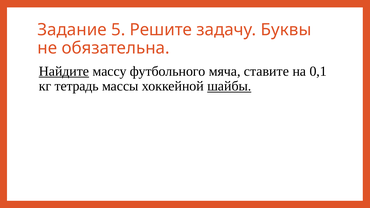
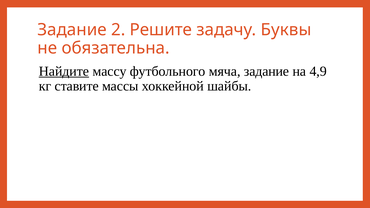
5: 5 -> 2 (118, 30)
мяча ставите: ставите -> задание (267, 71)
0,1: 0,1 -> 4,9 (318, 71)
тетрадь: тетрадь -> ставите (77, 86)
шайбы underline: present -> none (229, 86)
